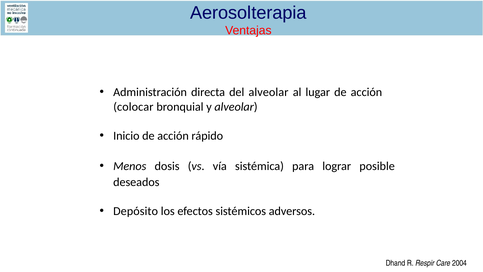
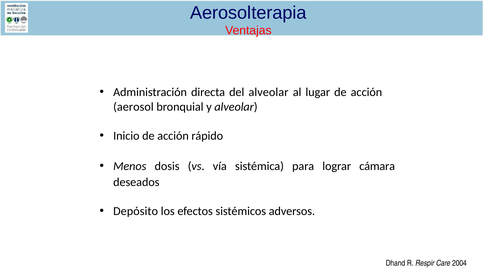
colocar: colocar -> aerosol (133, 107)
posible: posible -> cámara (377, 166)
